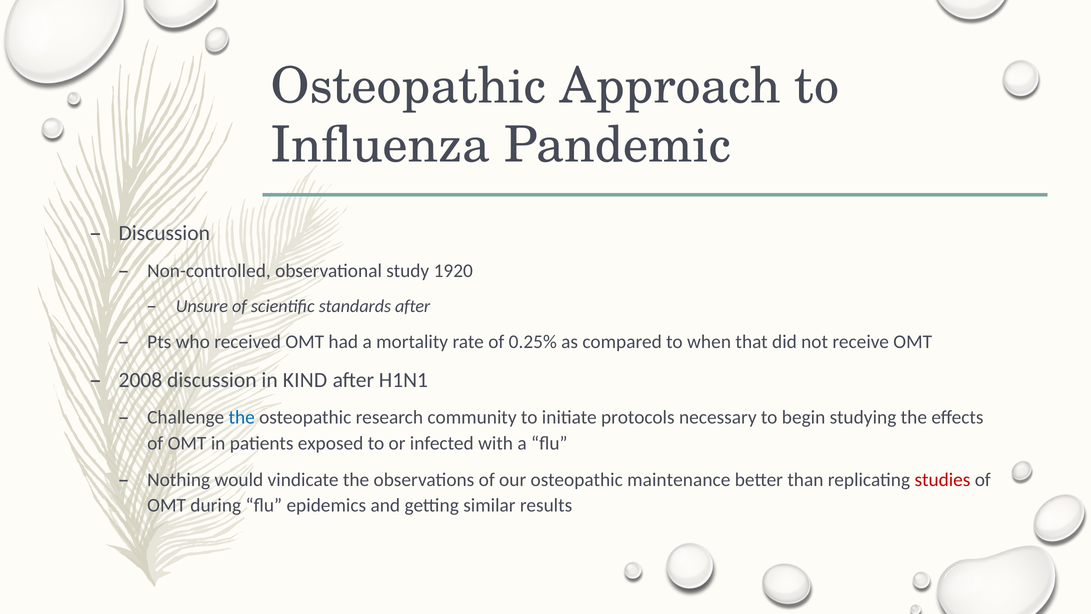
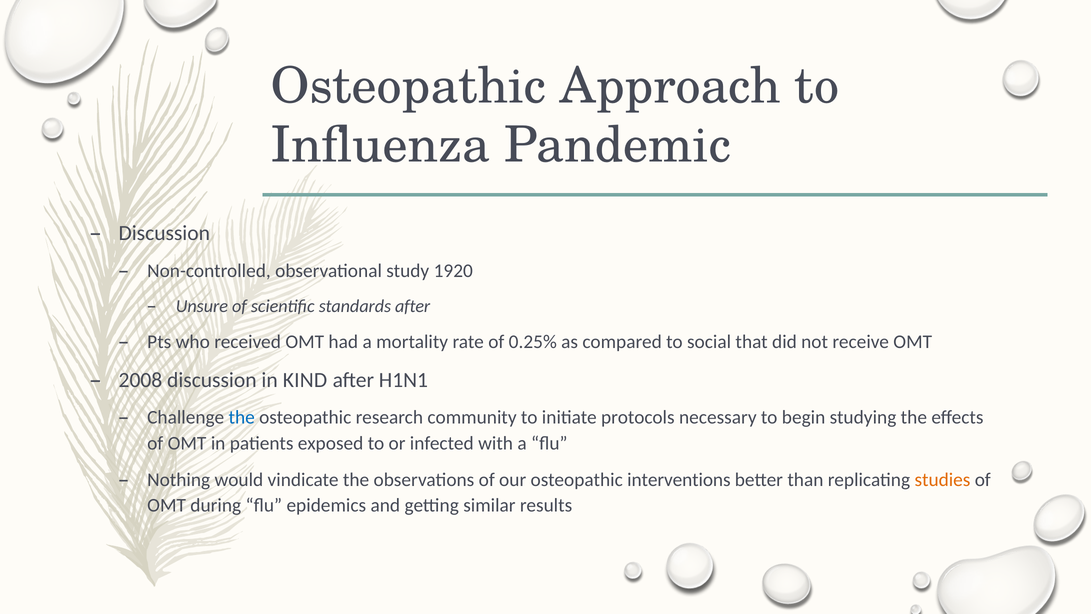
when: when -> social (709, 342)
maintenance: maintenance -> interventions (679, 479)
studies colour: red -> orange (942, 479)
